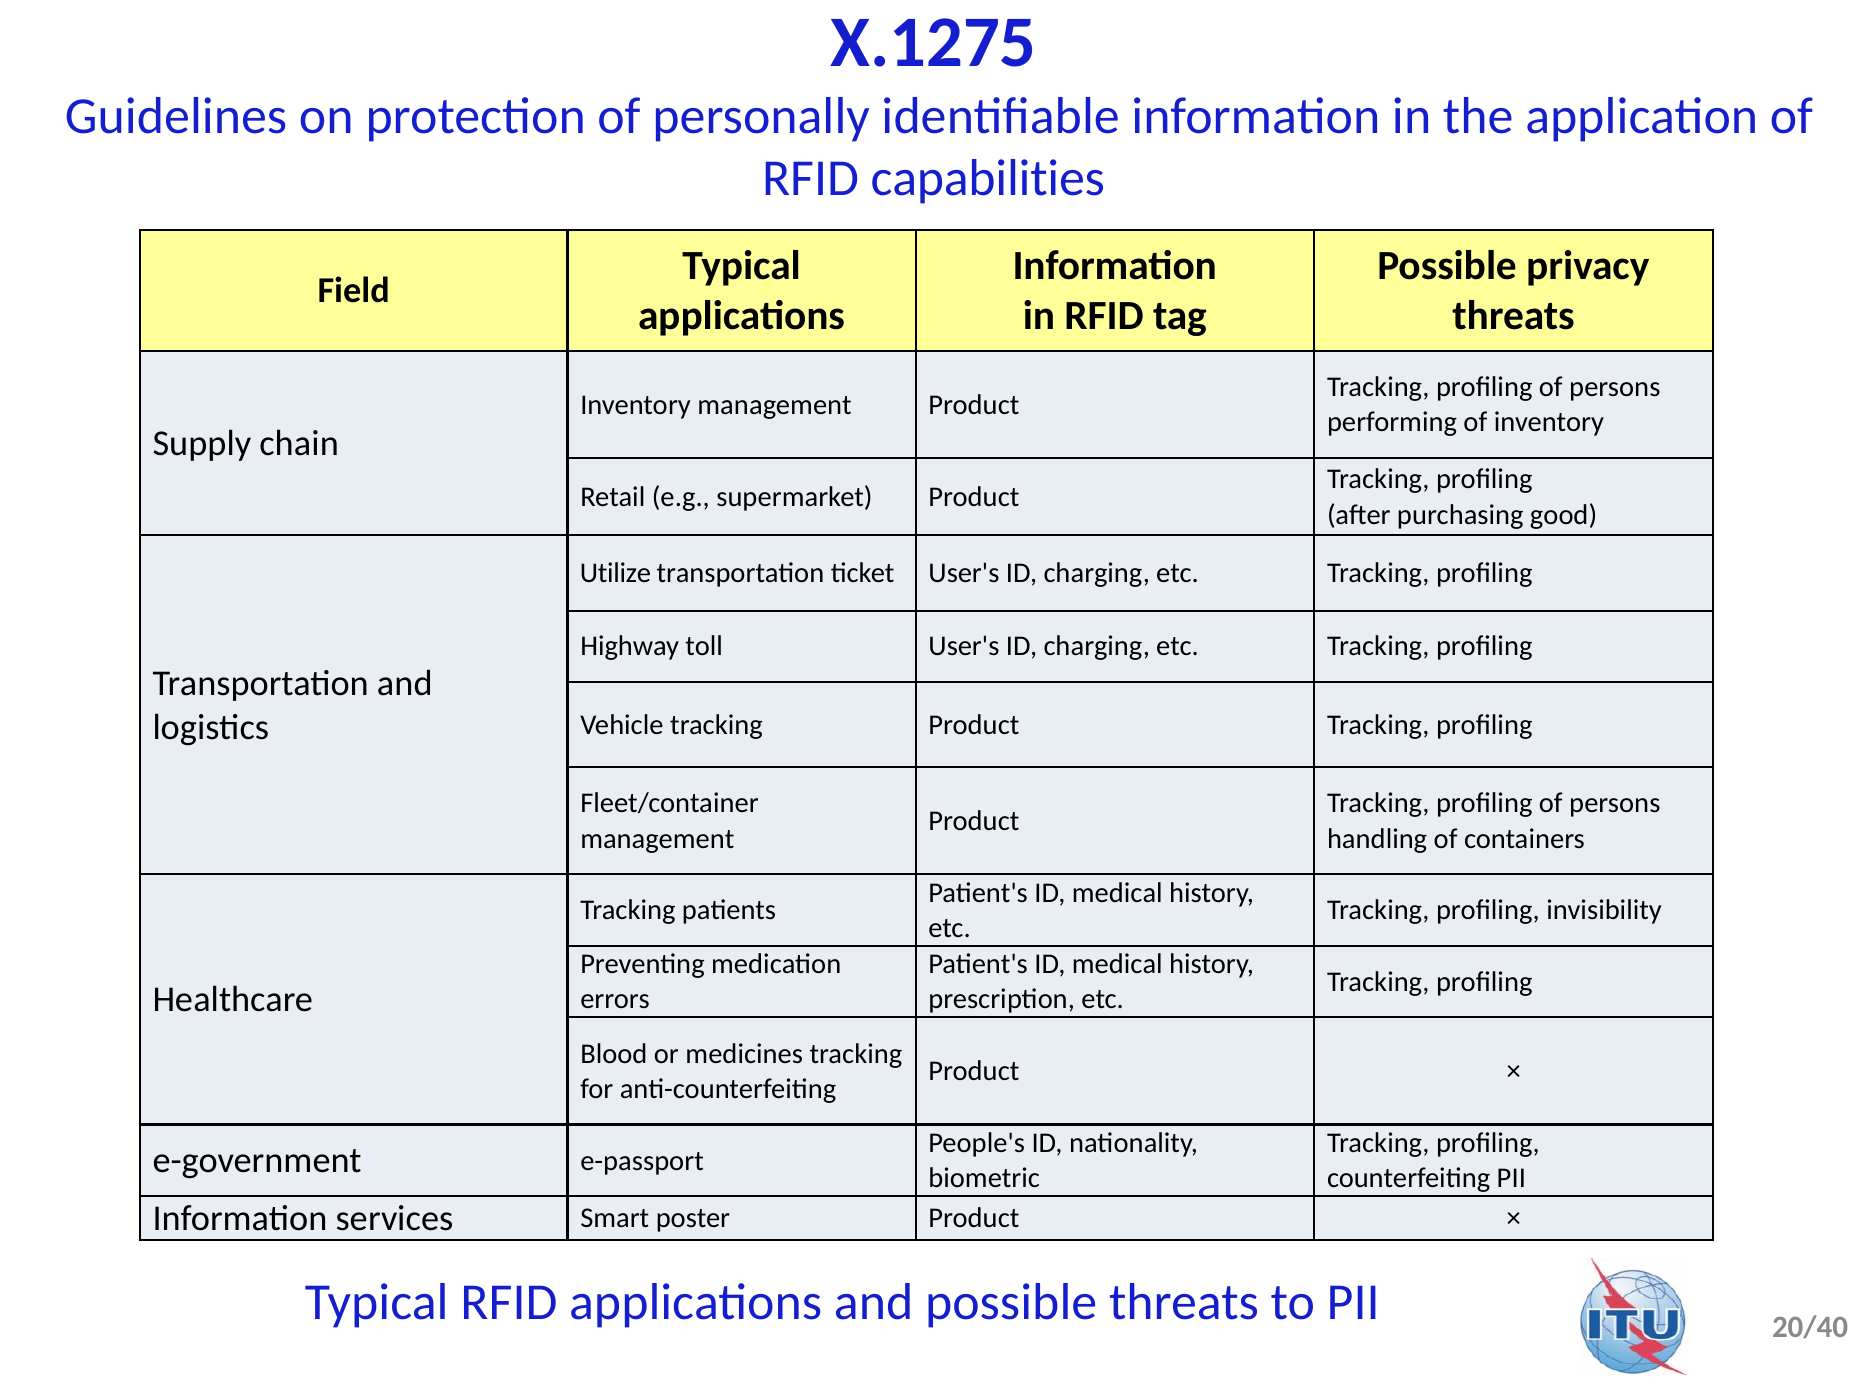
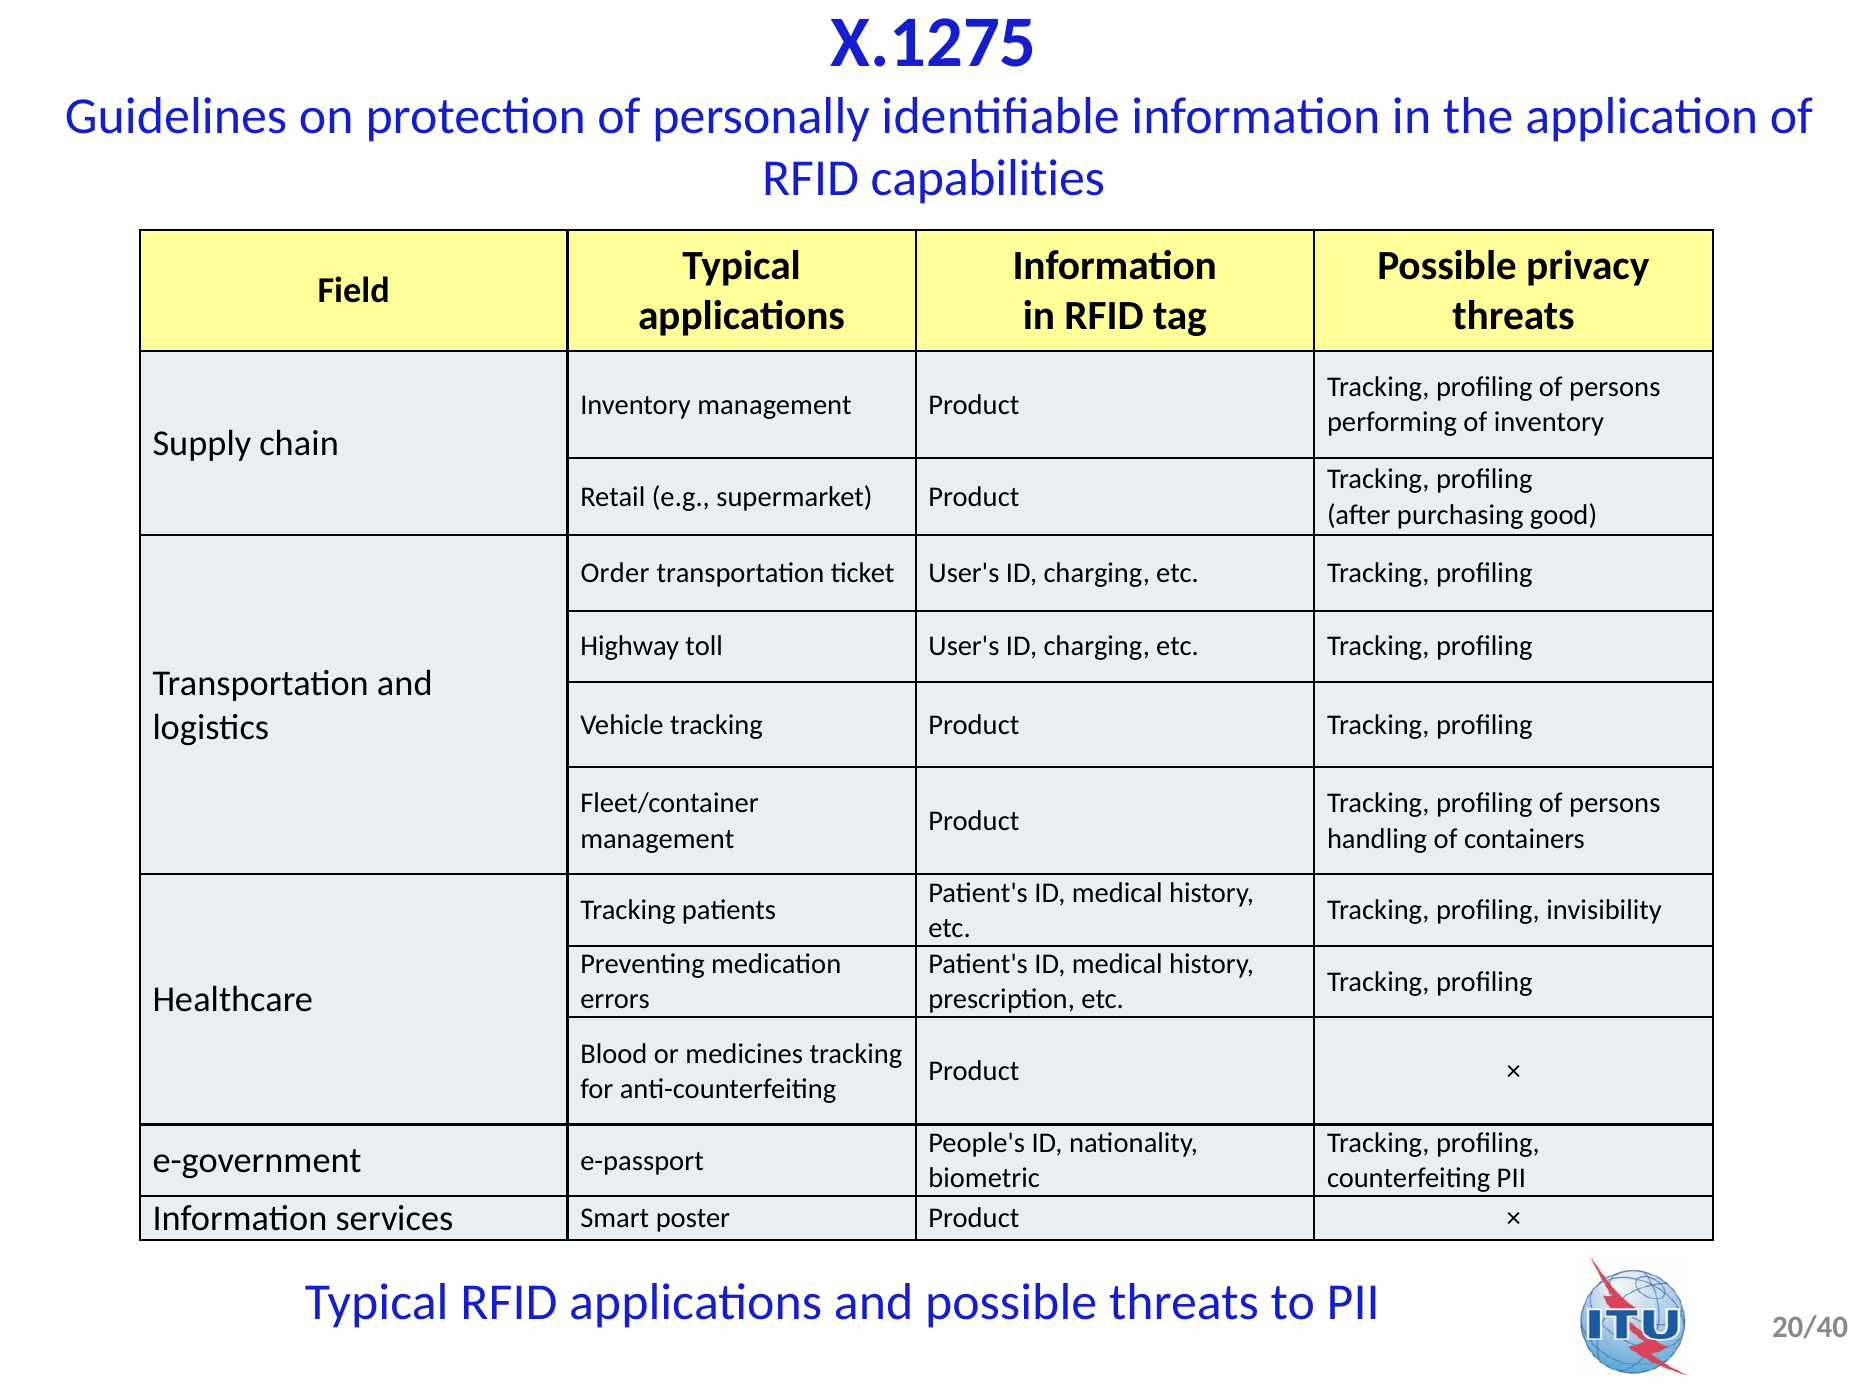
Utilize: Utilize -> Order (615, 573)
